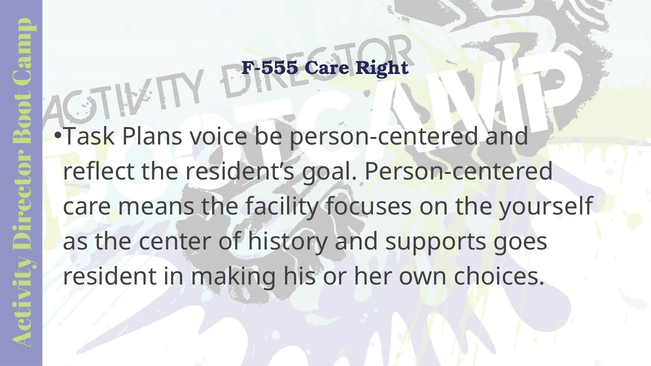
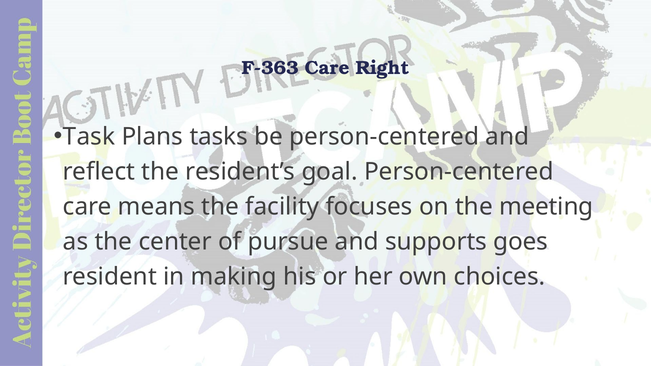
F-555: F-555 -> F-363 (270, 68)
voice: voice -> tasks (219, 137)
yourself: yourself -> meeting (546, 207)
history: history -> pursue (288, 242)
